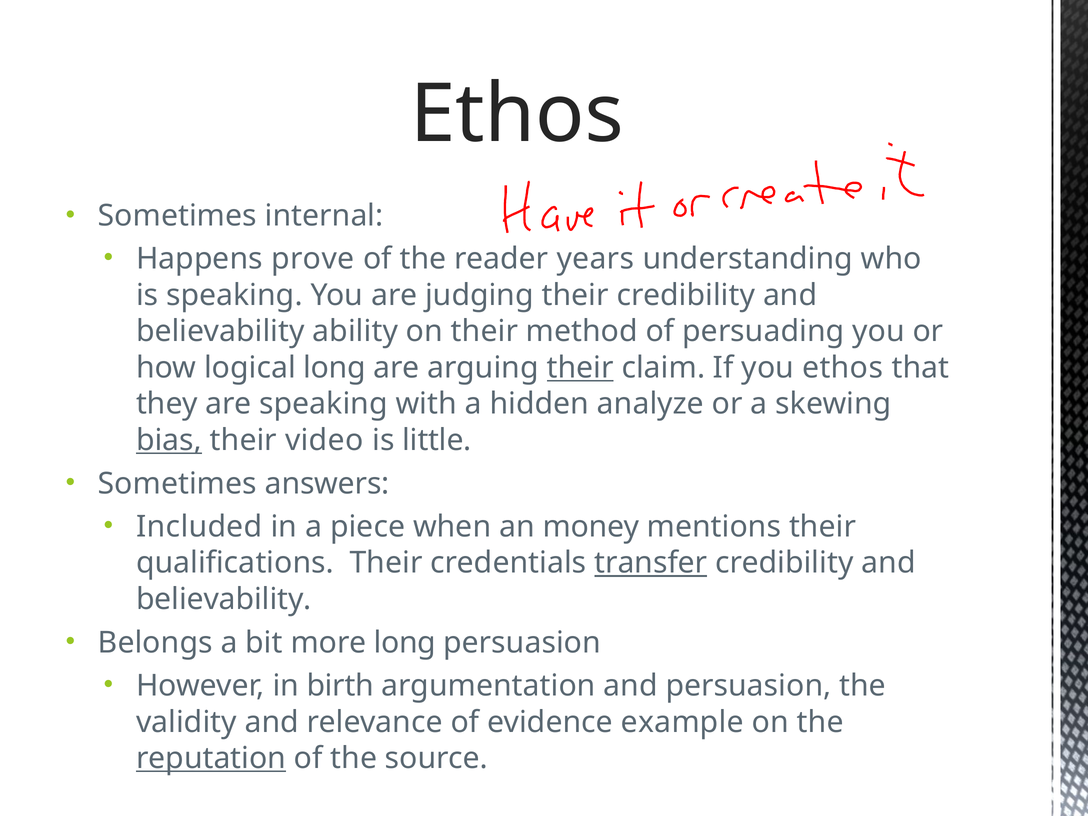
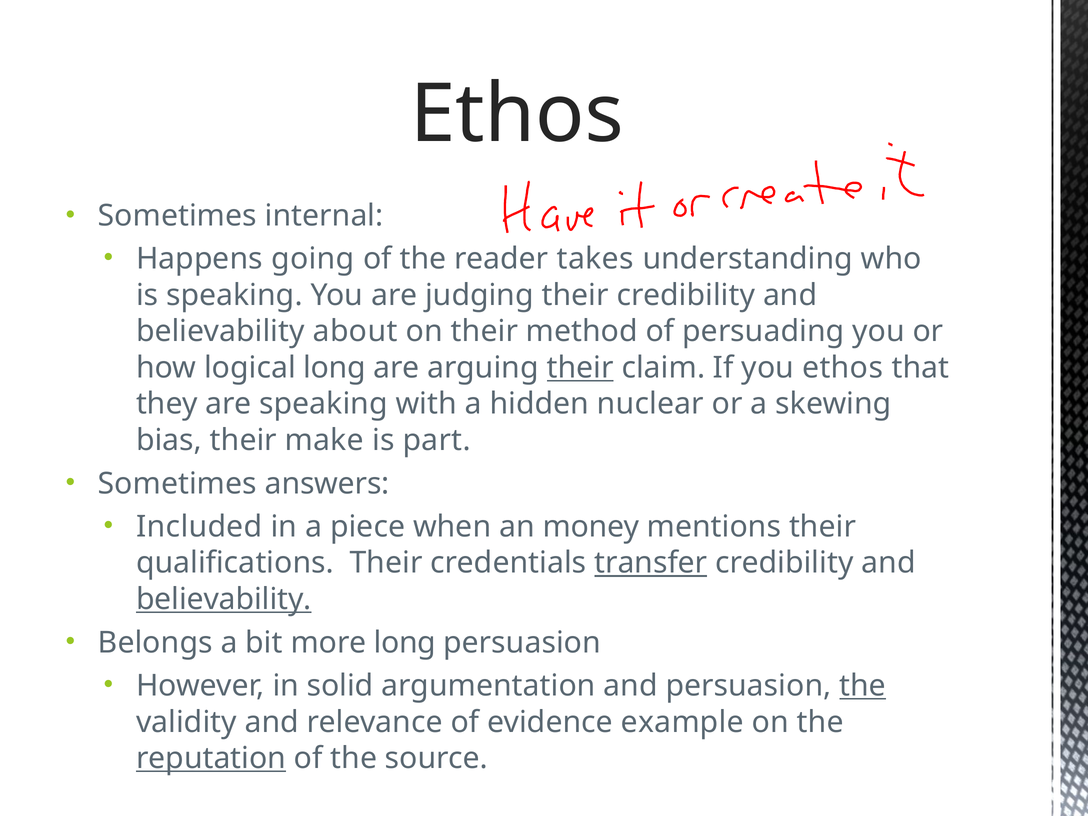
prove: prove -> going (313, 259)
years: years -> takes (595, 259)
ability: ability -> about (355, 331)
analyze: analyze -> nuclear (650, 404)
bias underline: present -> none (169, 440)
video: video -> make (324, 440)
little: little -> part (437, 440)
believability underline: none -> present (224, 599)
birth: birth -> solid (340, 686)
the underline: none -> present (863, 686)
